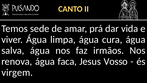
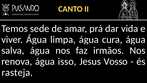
faca: faca -> isso (67, 61)
virgem: virgem -> rasteja (17, 72)
